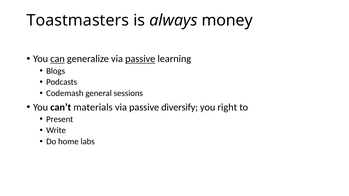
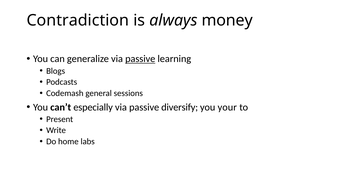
Toastmasters: Toastmasters -> Contradiction (78, 20)
can underline: present -> none (58, 59)
materials: materials -> especially (93, 107)
right: right -> your (227, 107)
